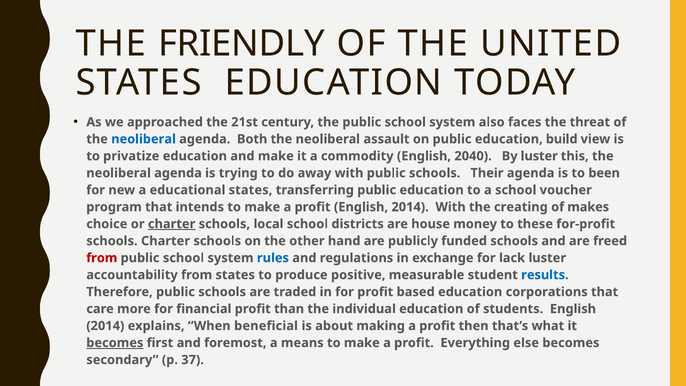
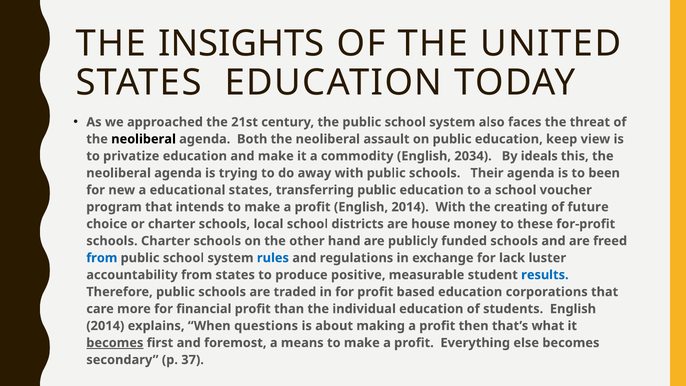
FRIENDLY: FRIENDLY -> INSIGHTS (241, 44)
neoliberal colour: blue -> black (143, 139)
build: build -> keep (562, 139)
2040: 2040 -> 2034 (473, 156)
By luster: luster -> ideals (539, 156)
makes: makes -> future (588, 207)
charter underline: present -> none (172, 224)
from colour: red -> blue (102, 258)
beneficial: beneficial -> questions (266, 326)
